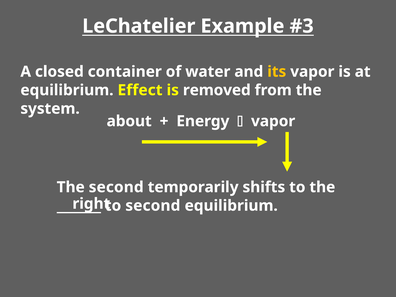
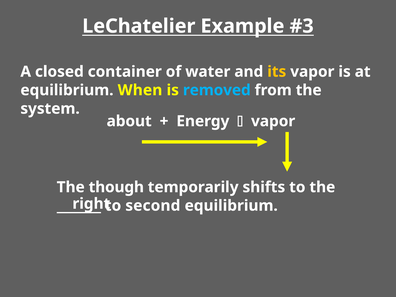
Effect: Effect -> When (140, 90)
removed colour: white -> light blue (217, 90)
The second: second -> though (116, 187)
